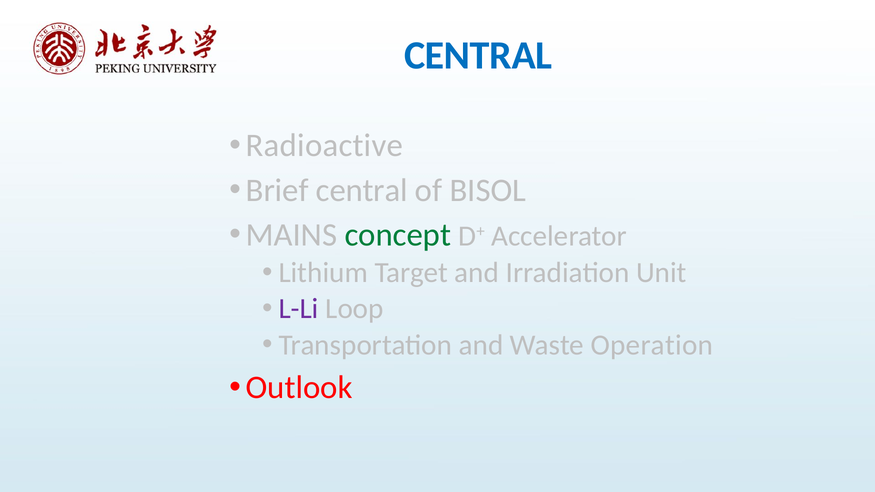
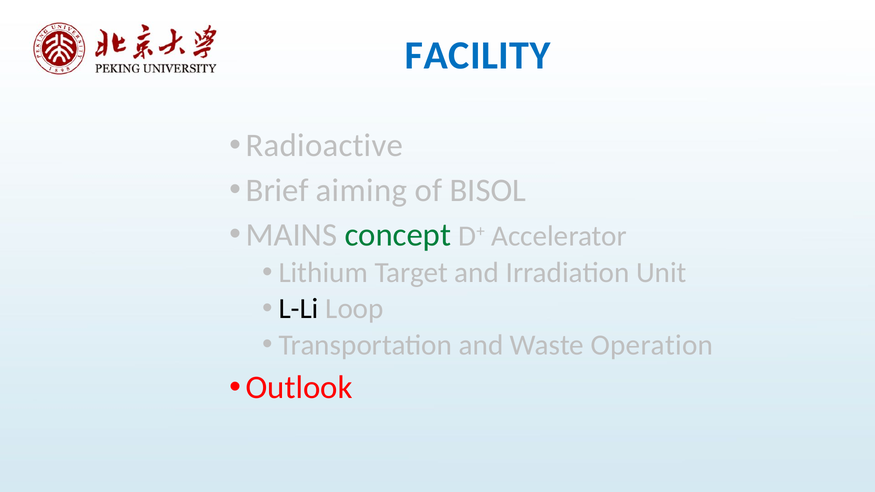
CENTRAL: CENTRAL -> FACILITY (478, 56)
Brief central: central -> aiming (362, 190)
L-Li colour: purple -> black (299, 309)
